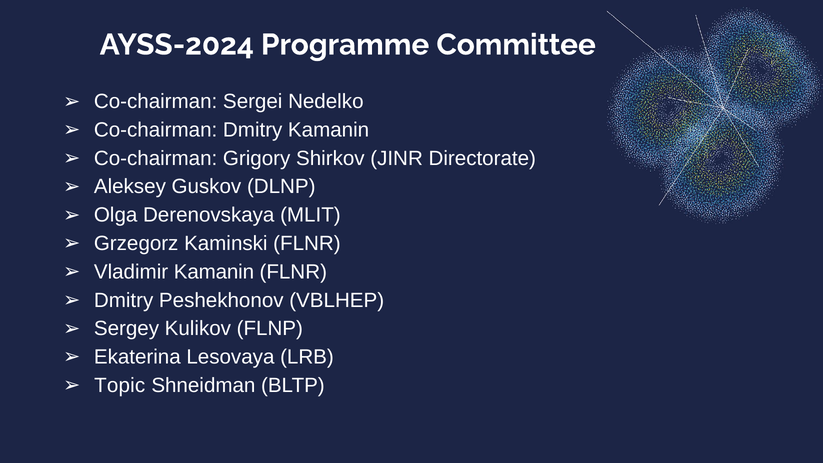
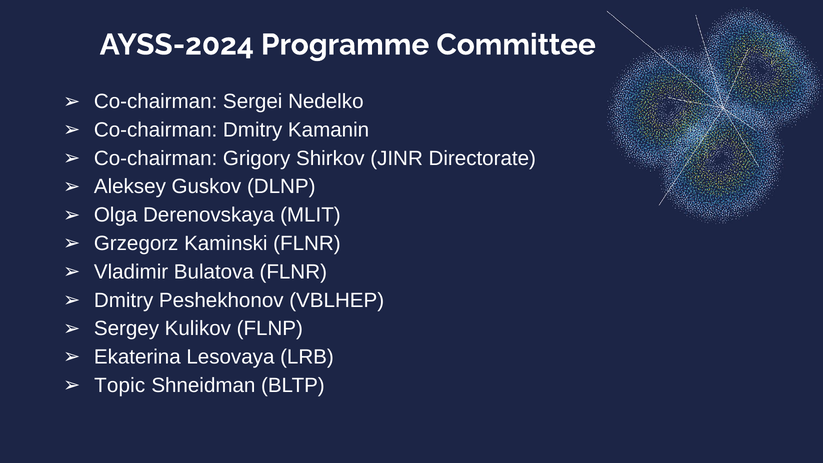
Vladimir Kamanin: Kamanin -> Bulatova (214, 272)
